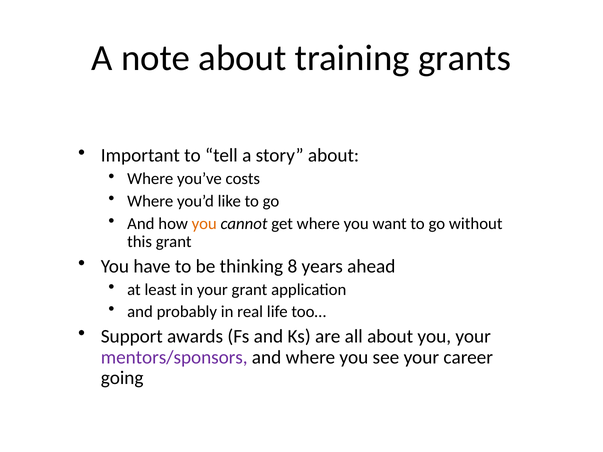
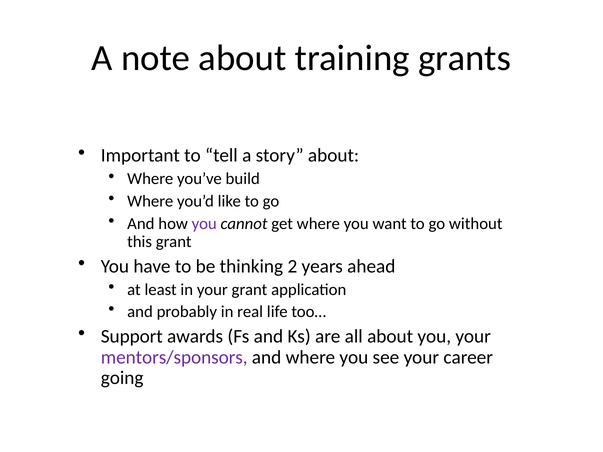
costs: costs -> build (243, 179)
you colour: orange -> purple (204, 224)
8: 8 -> 2 (292, 266)
